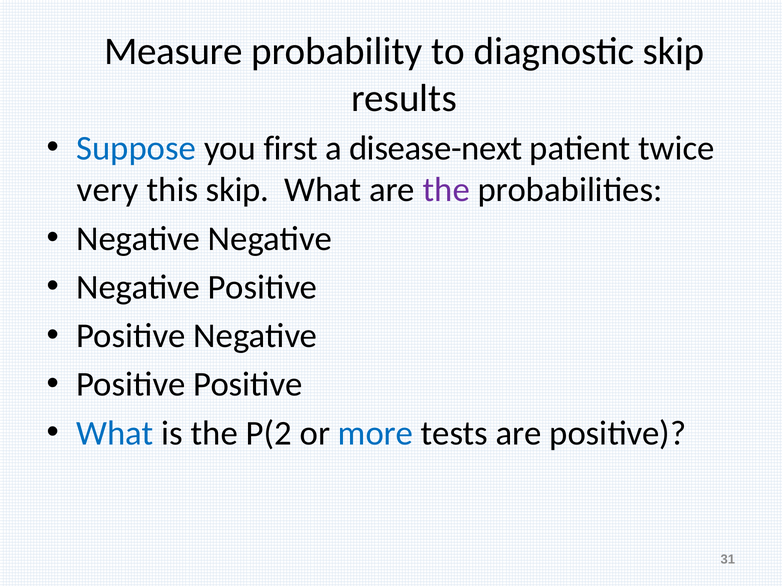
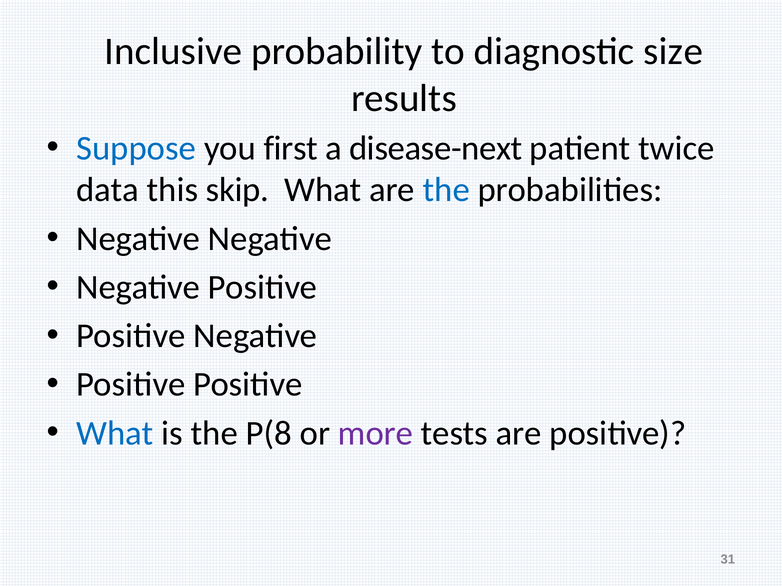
Measure: Measure -> Inclusive (173, 52)
diagnostic skip: skip -> size (673, 52)
very: very -> data (108, 190)
the colour: purple -> blue (446, 190)
P(2: P(2 -> P(8 (269, 434)
more colour: blue -> purple (376, 434)
